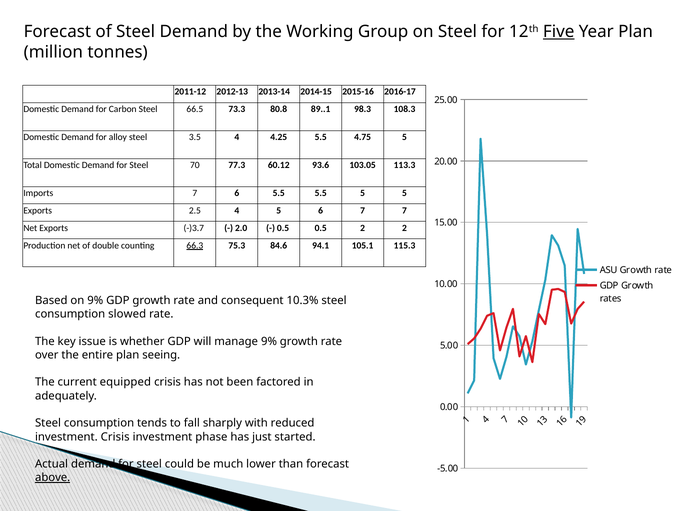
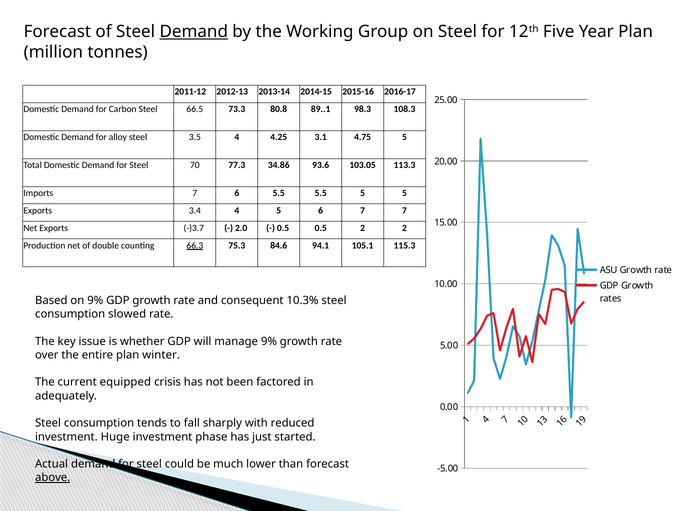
Demand underline: none -> present (194, 32)
Five underline: present -> none (559, 32)
4.25 5.5: 5.5 -> 3.1 (321, 137)
60.12: 60.12 -> 34.86 (279, 165)
2.5: 2.5 -> 3.4 (195, 210)
seeing: seeing -> winter (161, 355)
investment Crisis: Crisis -> Huge (115, 437)
